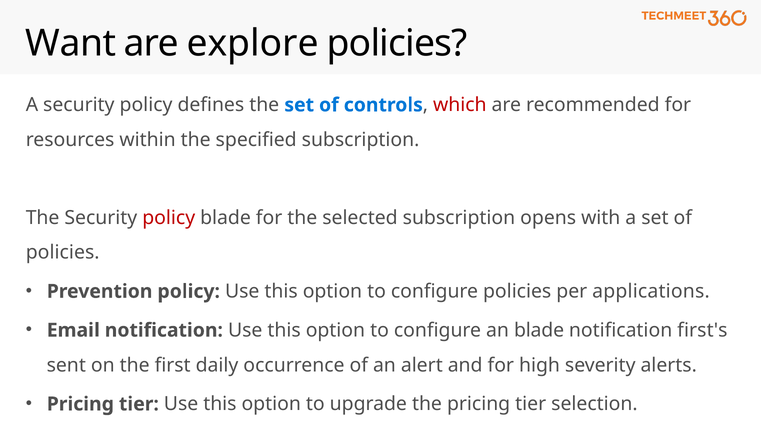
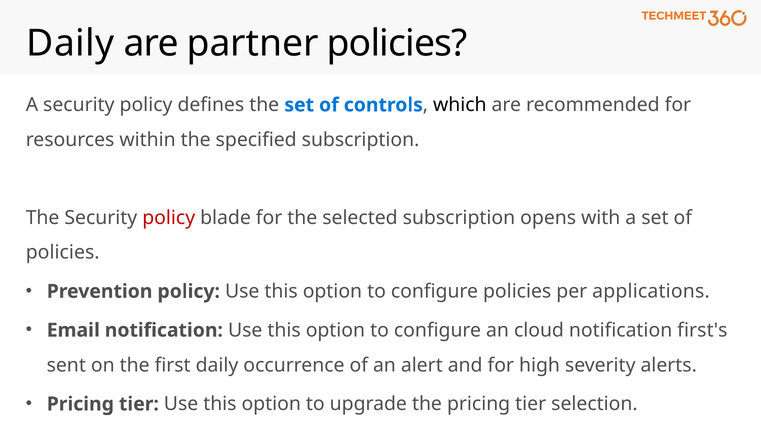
Want: Want -> Daily (70, 44)
explore: explore -> partner (253, 44)
which colour: red -> black (460, 105)
an blade: blade -> cloud (539, 330)
